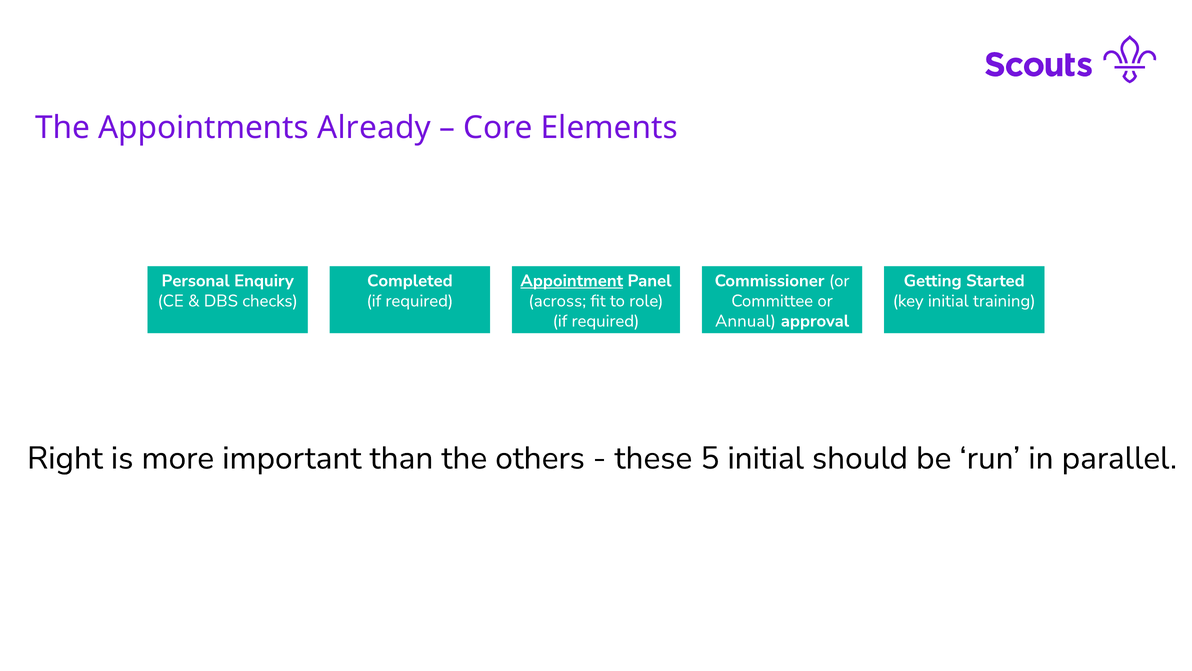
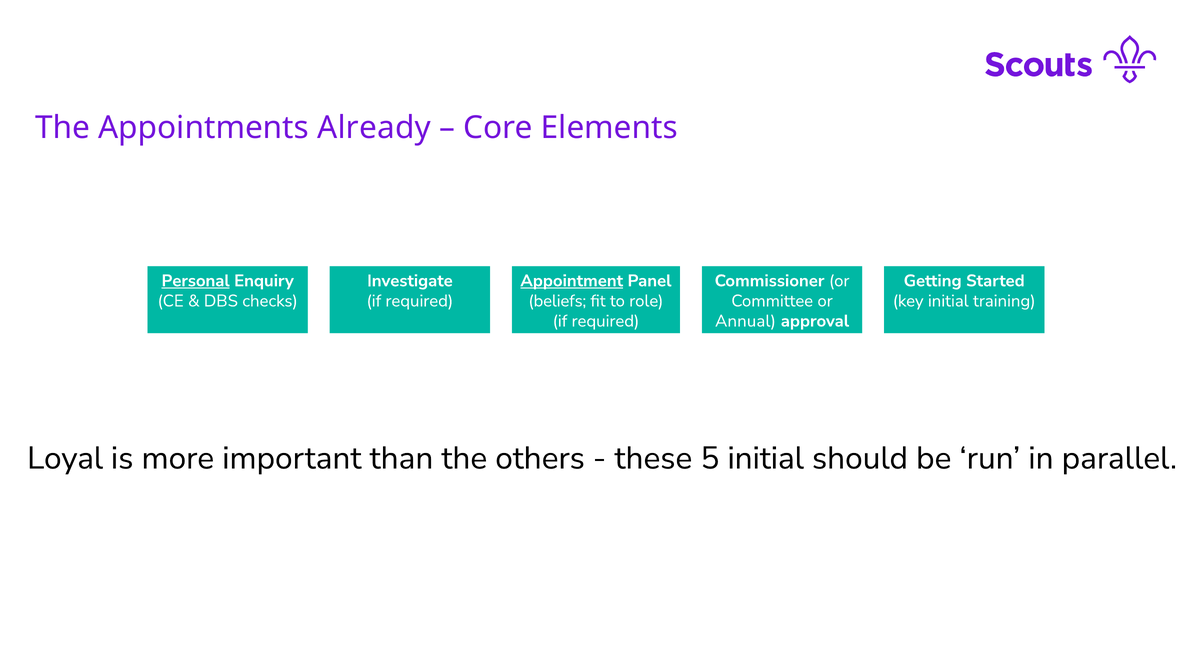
Personal underline: none -> present (196, 281)
Completed: Completed -> Investigate (410, 281)
across: across -> beliefs (557, 301)
Right: Right -> Loyal (65, 458)
